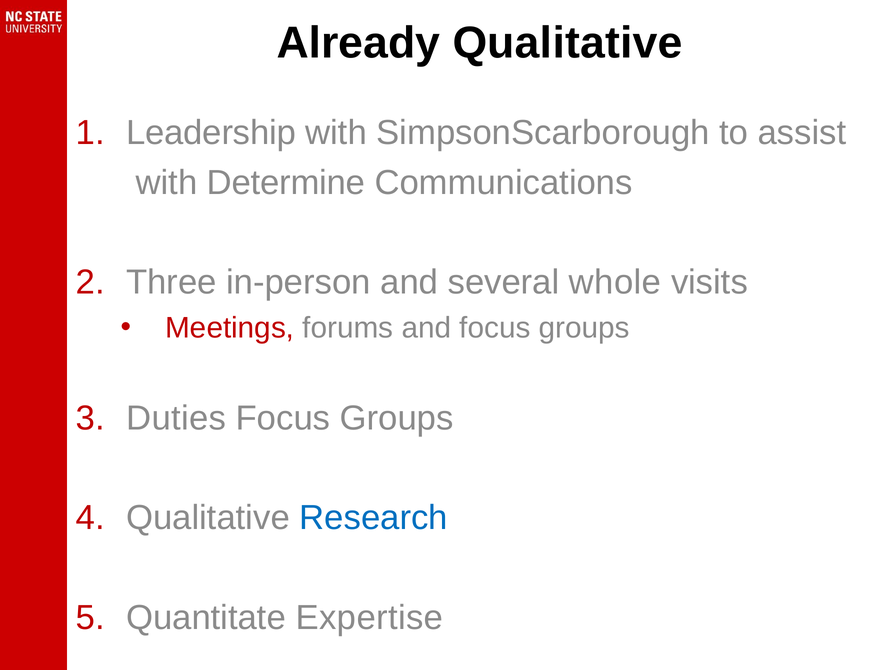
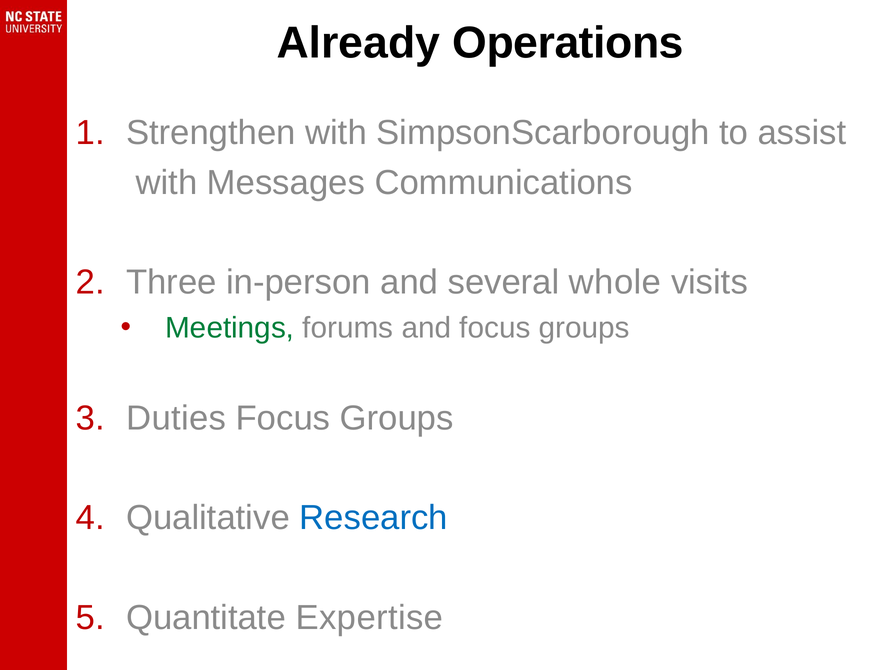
Already Qualitative: Qualitative -> Operations (568, 43)
Leadership: Leadership -> Strengthen (211, 133)
Determine: Determine -> Messages (286, 183)
Meetings colour: red -> green (230, 328)
